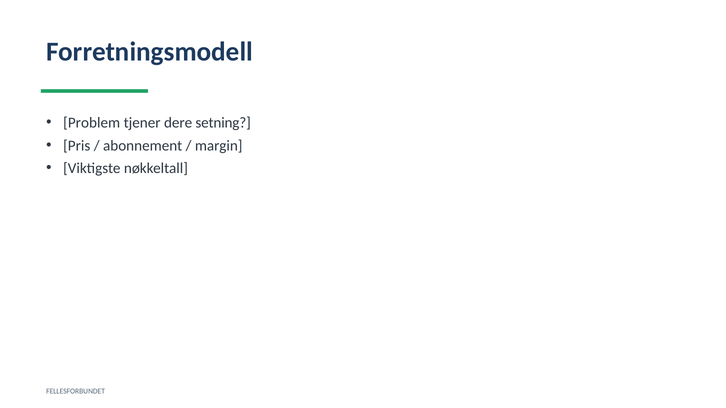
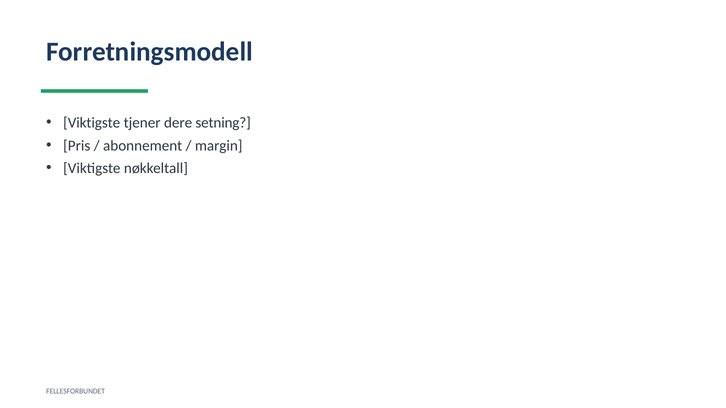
Problem: Problem -> Viktigste (92, 123)
